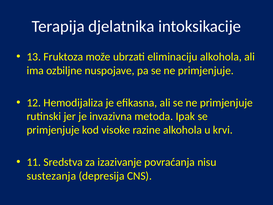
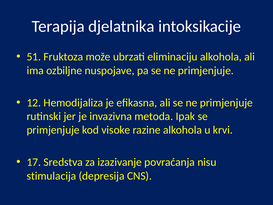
13: 13 -> 51 (34, 57)
11: 11 -> 17 (34, 162)
sustezanja: sustezanja -> stimulacija (51, 176)
